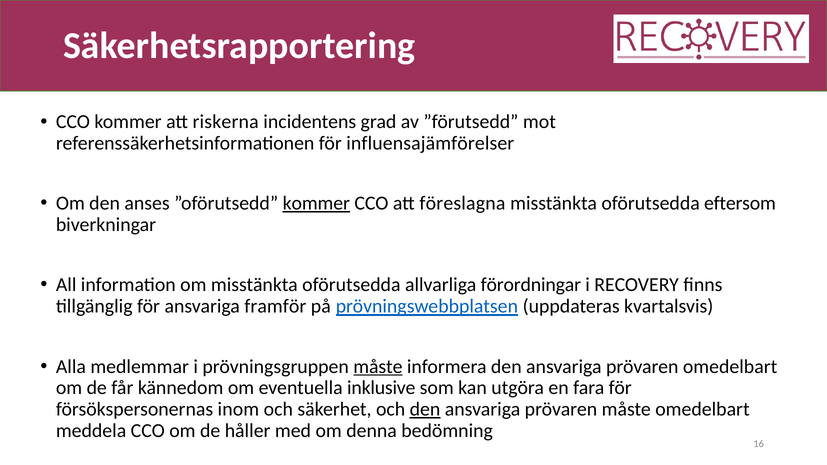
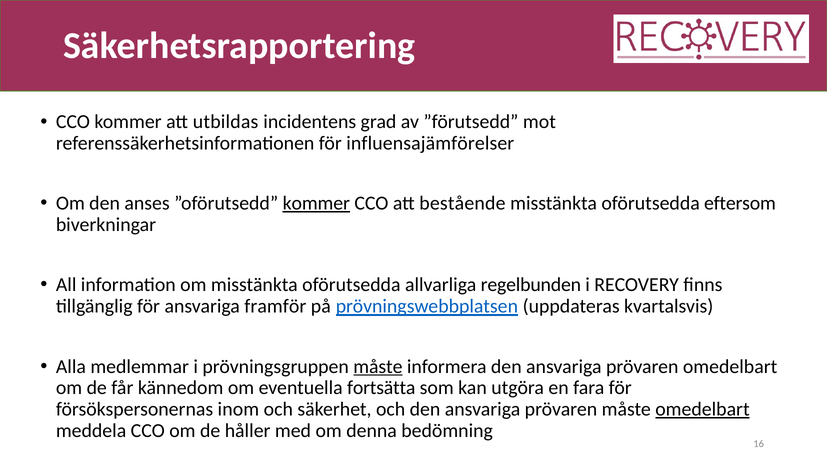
riskerna: riskerna -> utbildas (226, 122)
föreslagna: föreslagna -> bestående (462, 203)
förordningar: förordningar -> regelbunden (531, 285)
inklusive: inklusive -> fortsätta (381, 388)
den underline: present -> none (425, 409)
omedelbart underline: none -> present (702, 409)
